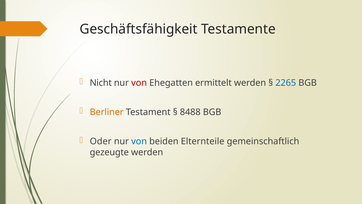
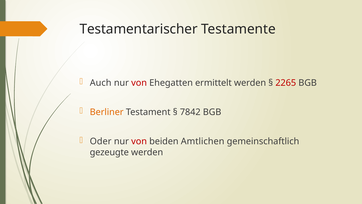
Geschäftsfähigkeit: Geschäftsfähigkeit -> Testamentarischer (139, 29)
Nicht: Nicht -> Auch (101, 83)
2265 colour: blue -> red (286, 83)
8488: 8488 -> 7842 (190, 112)
von colour: blue -> red (139, 141)
Elternteile: Elternteile -> Amtlichen (203, 141)
